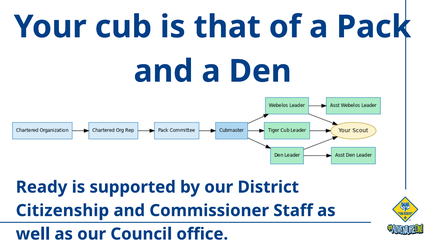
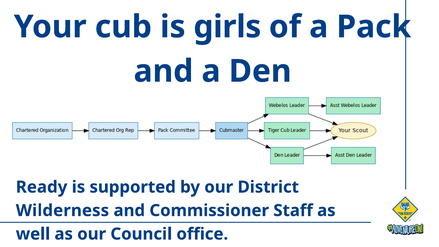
that: that -> girls (227, 27)
Citizenship: Citizenship -> Wilderness (62, 211)
